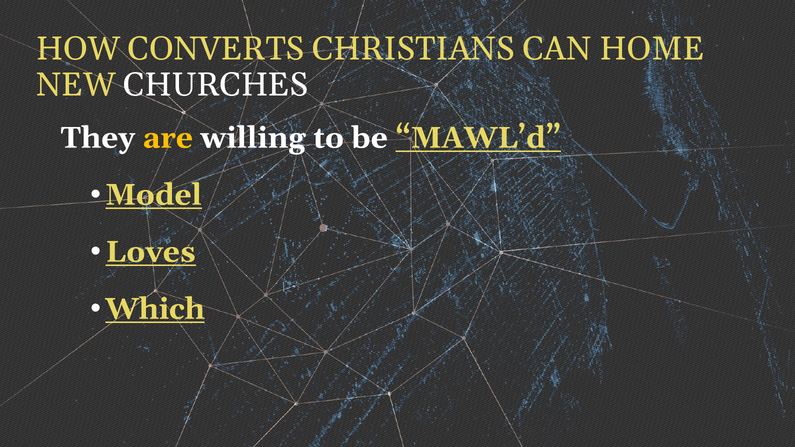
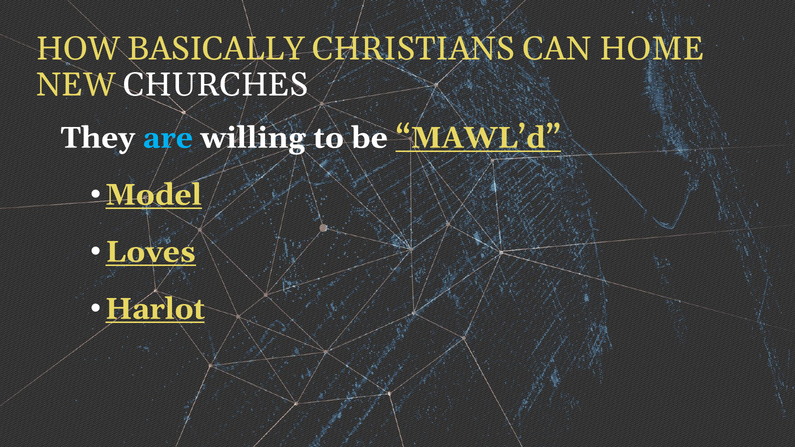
CONVERTS: CONVERTS -> BASICALLY (216, 49)
are colour: yellow -> light blue (168, 138)
Which: Which -> Harlot (155, 309)
